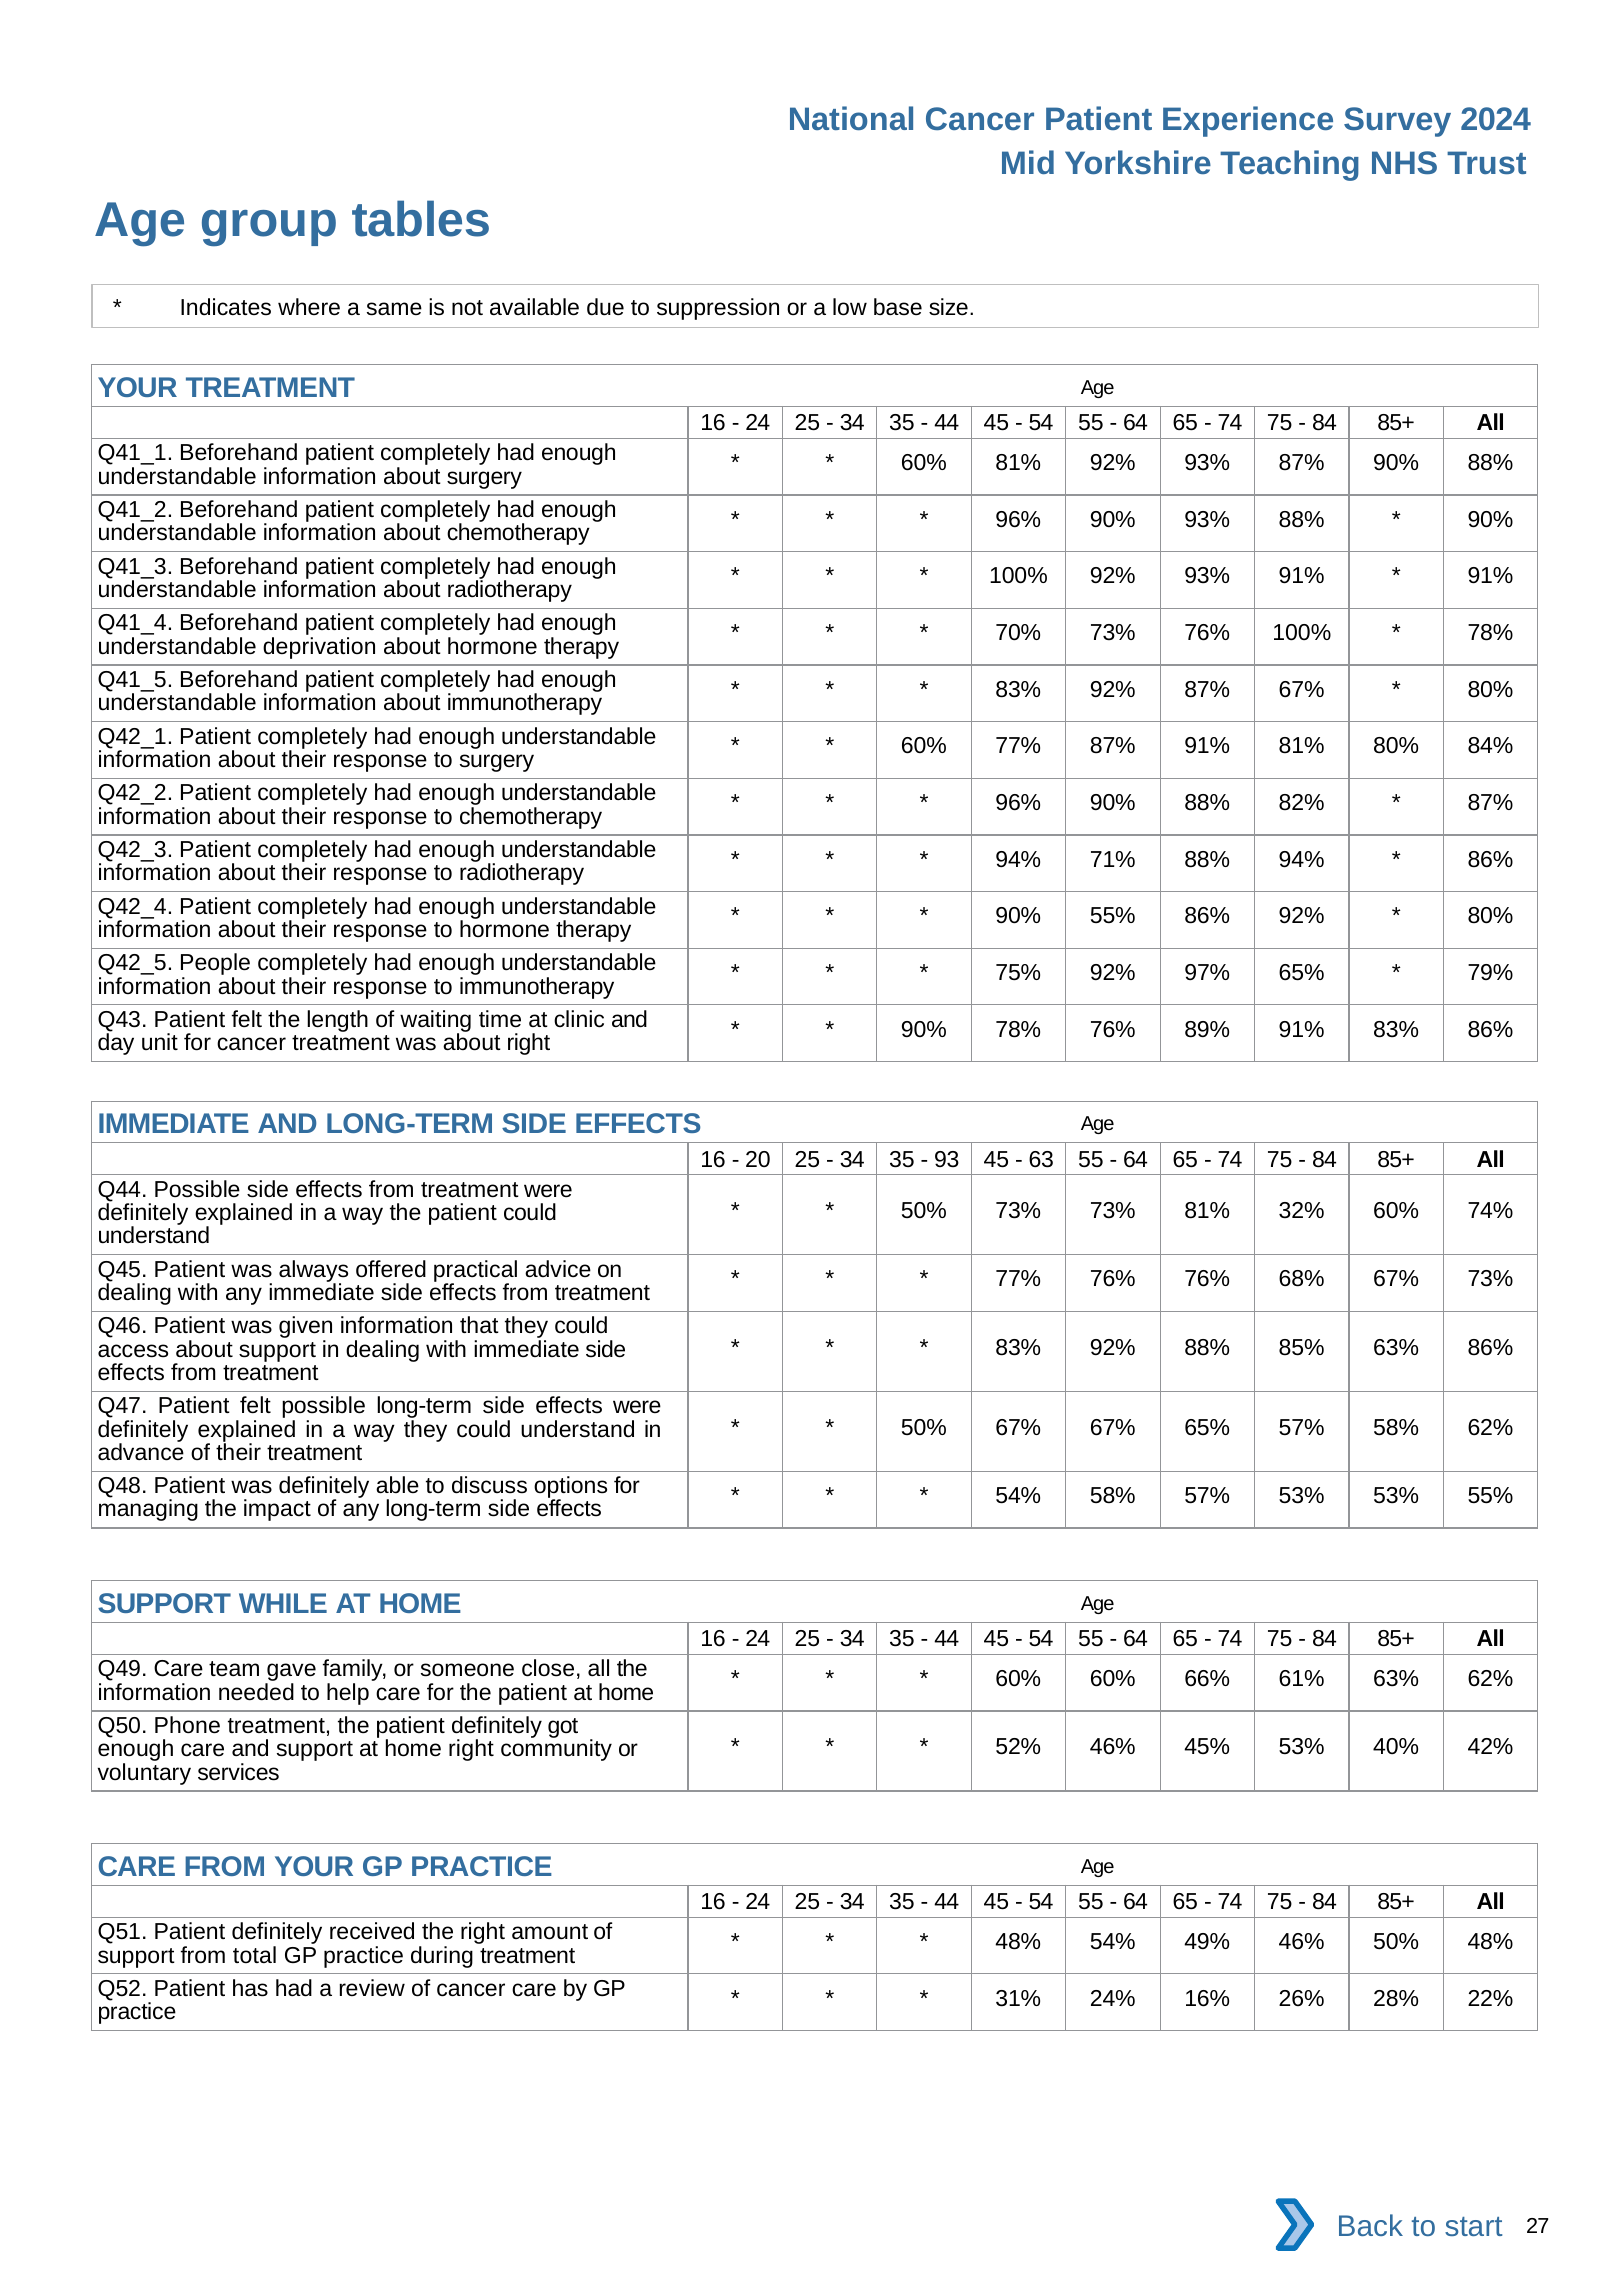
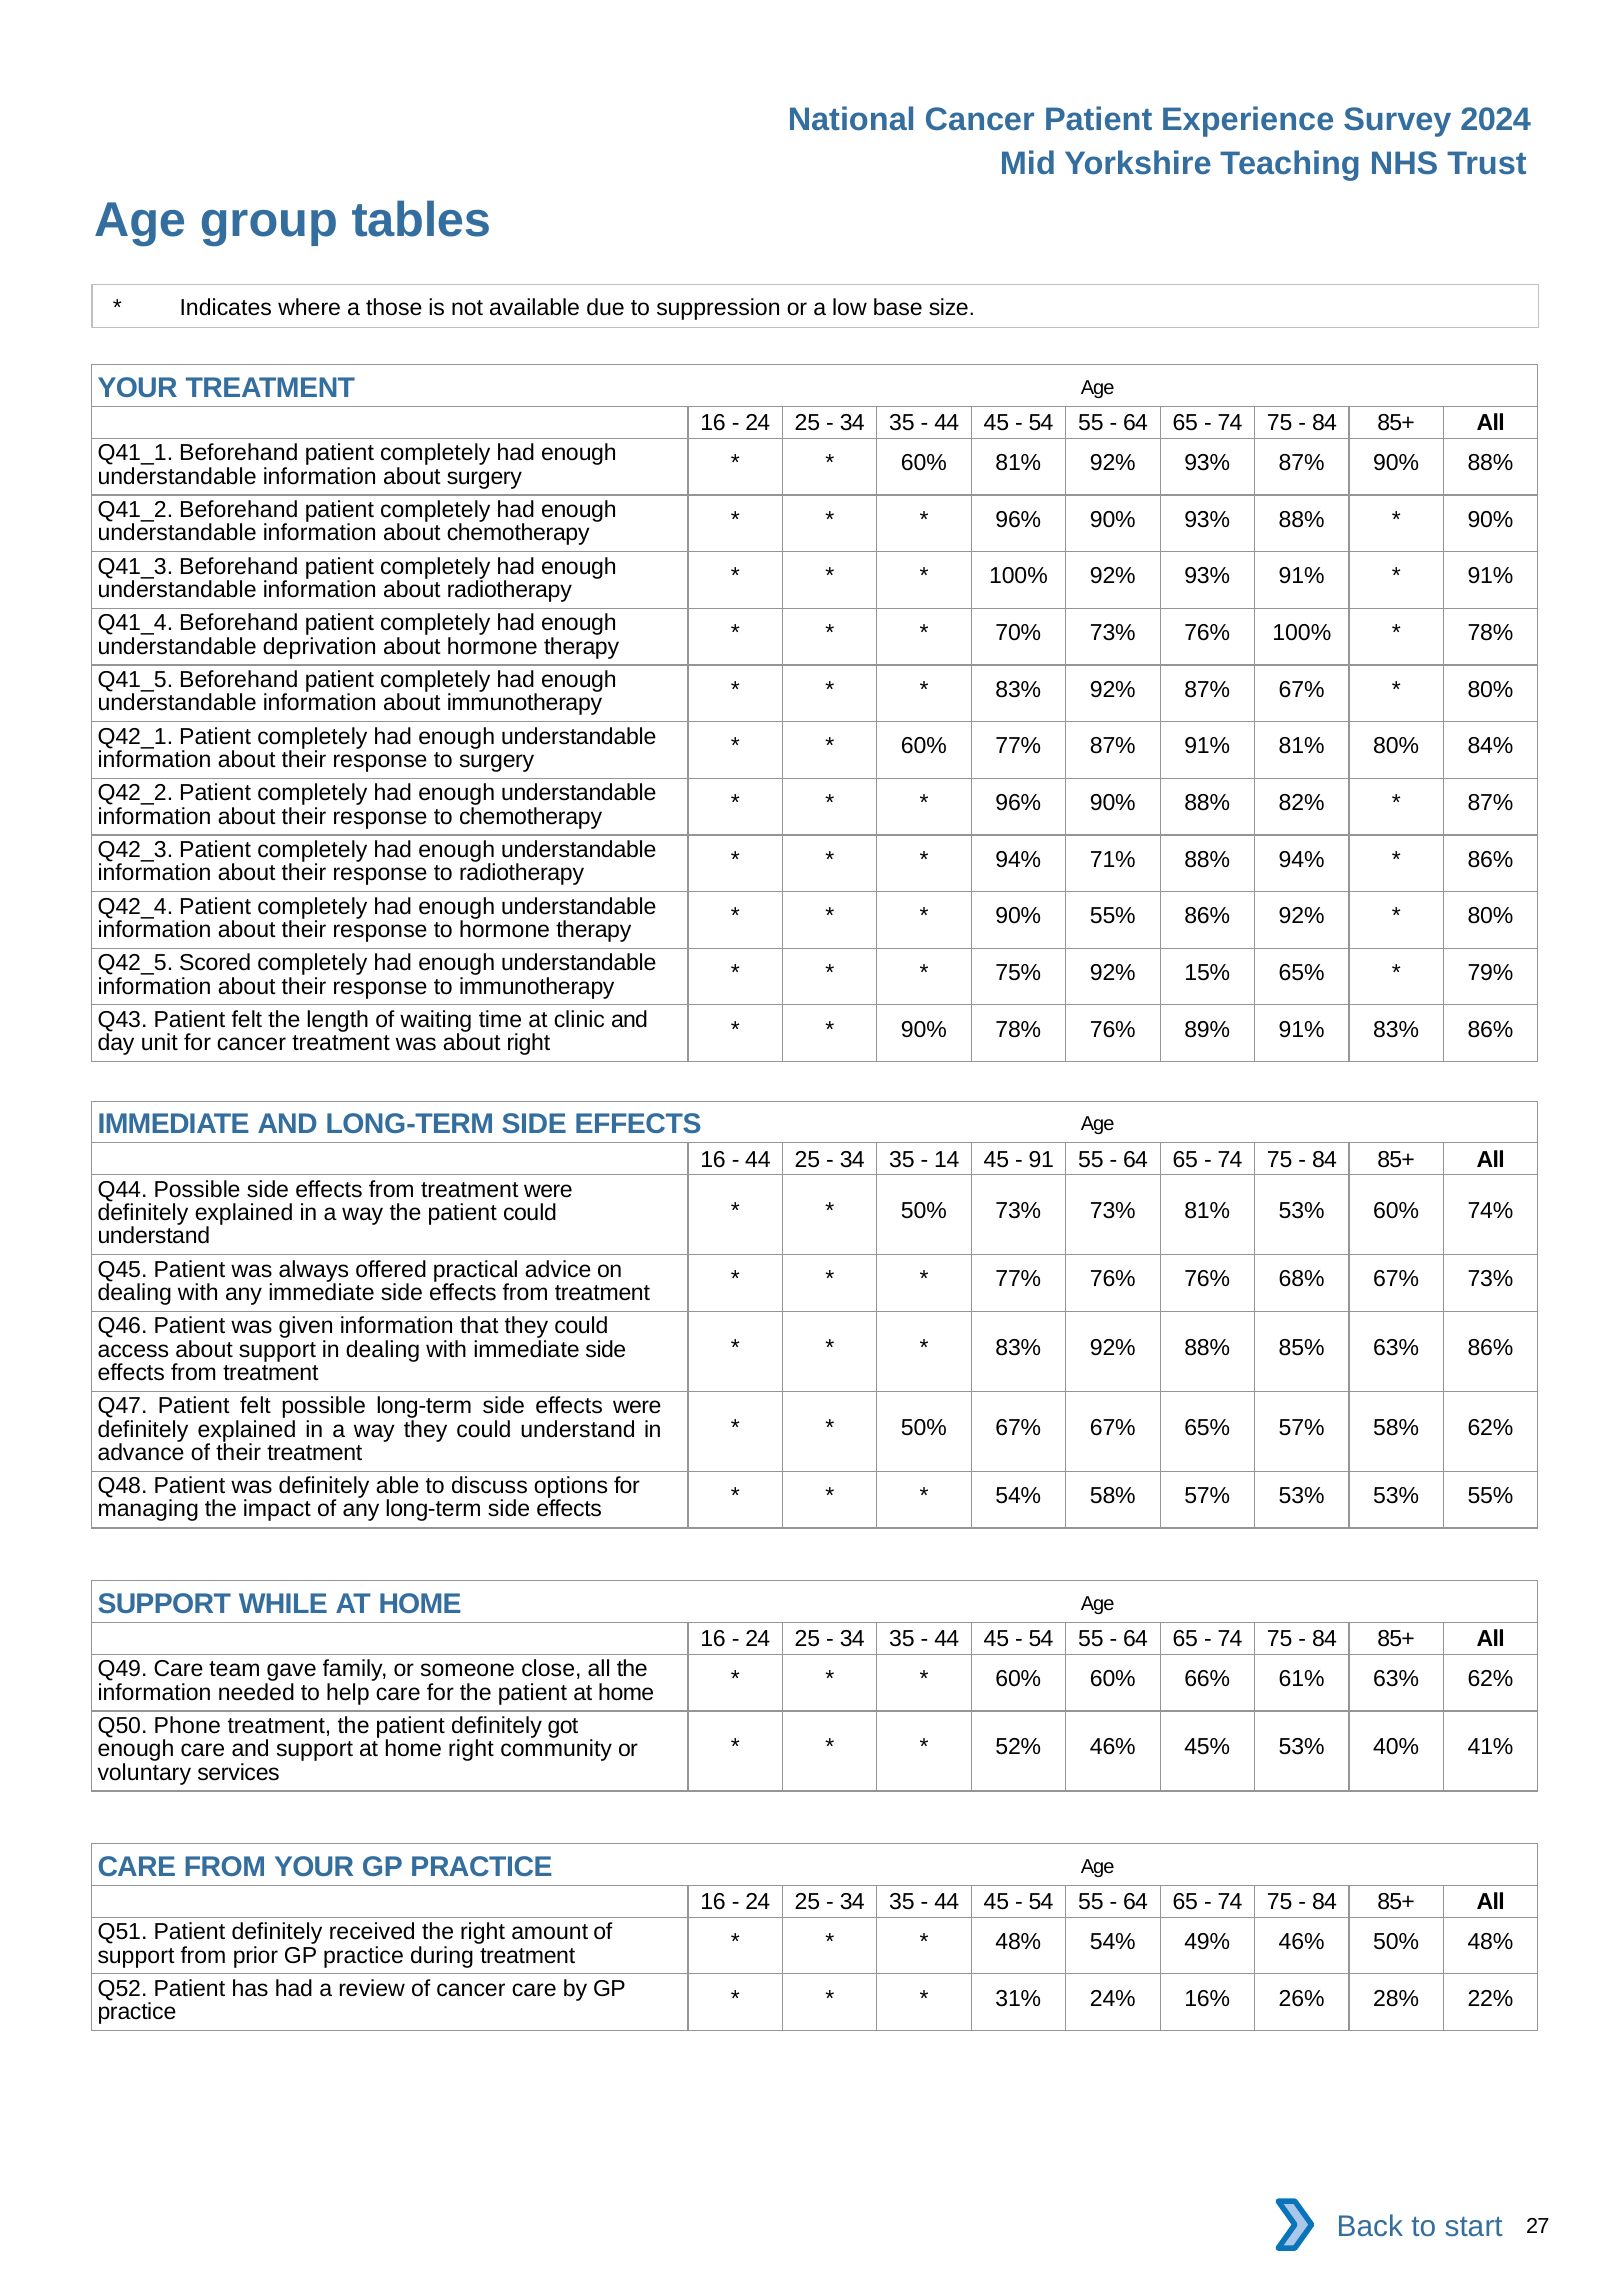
same: same -> those (394, 308)
People: People -> Scored (215, 963)
97%: 97% -> 15% (1207, 973)
20: 20 -> 44 (758, 1159)
93: 93 -> 14 (947, 1159)
63: 63 -> 91 (1041, 1159)
81% 32%: 32% -> 53% (1302, 1211)
42%: 42% -> 41% (1491, 1747)
total: total -> prior (255, 1955)
